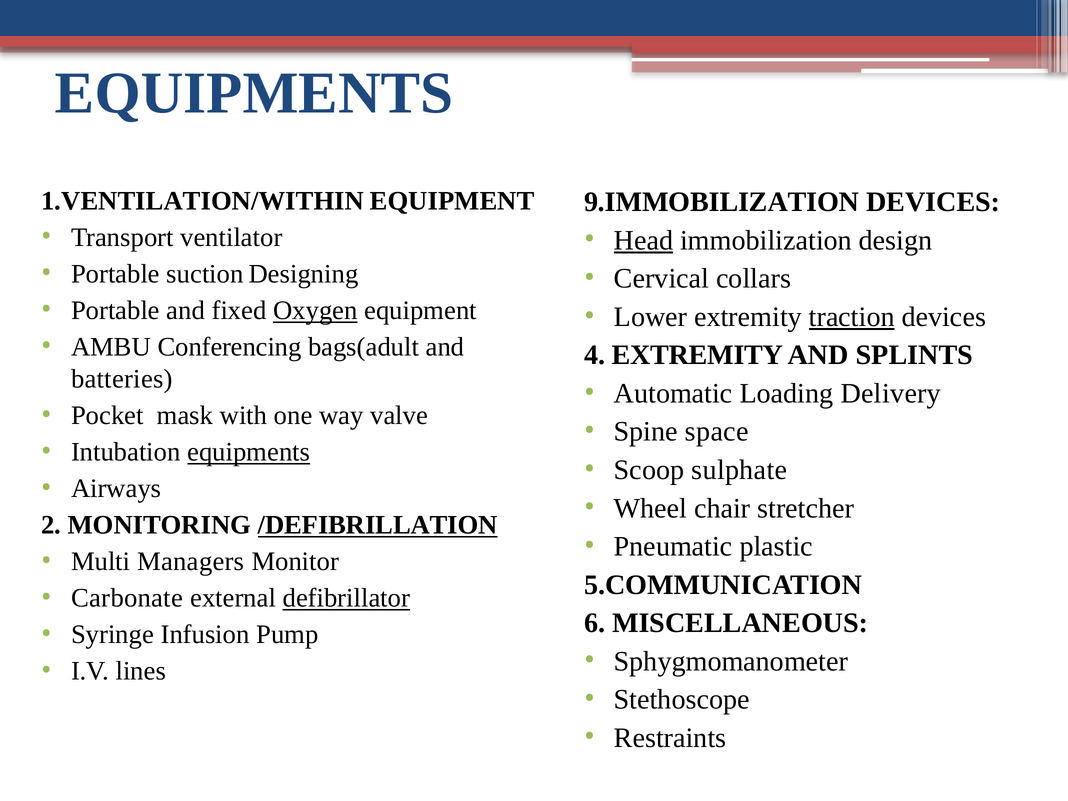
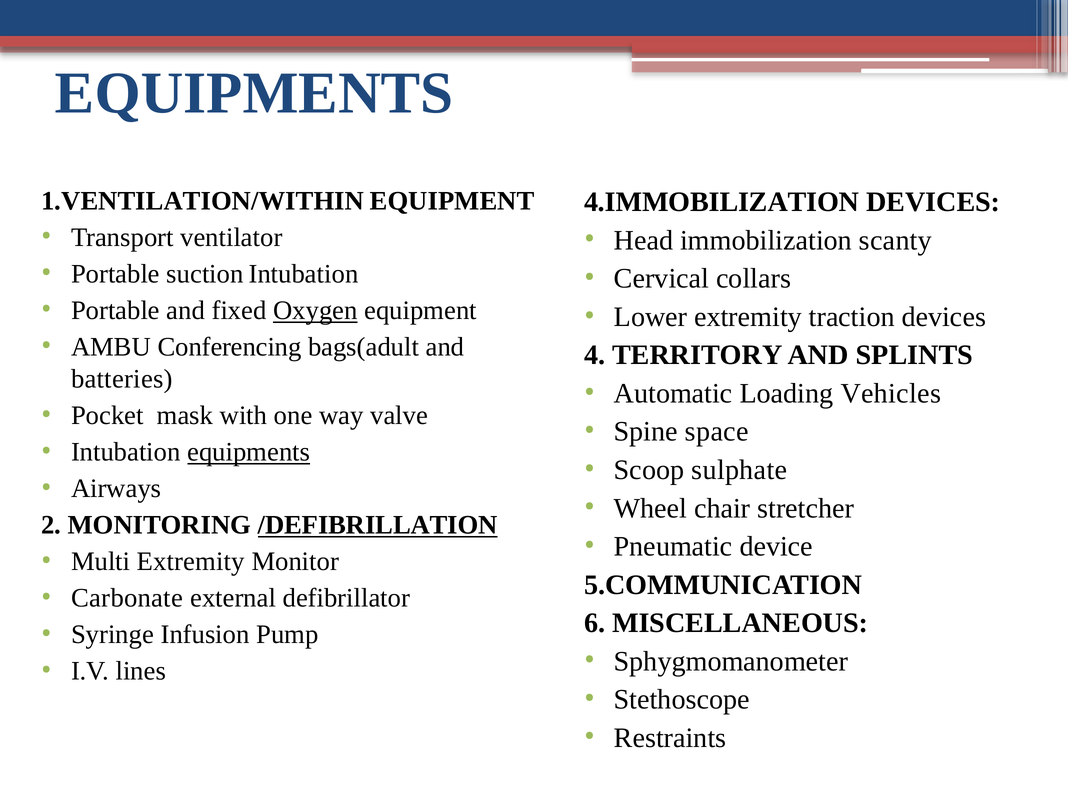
9.IMMOBILIZATION: 9.IMMOBILIZATION -> 4.IMMOBILIZATION (722, 202)
Head underline: present -> none (644, 240)
design: design -> scanty (895, 240)
suction Designing: Designing -> Intubation (303, 274)
traction underline: present -> none (852, 317)
4 EXTREMITY: EXTREMITY -> TERRITORY (697, 355)
Delivery: Delivery -> Vehicles (891, 393)
plastic: plastic -> device (776, 546)
Multi Managers: Managers -> Extremity (191, 562)
defibrillator underline: present -> none (346, 598)
